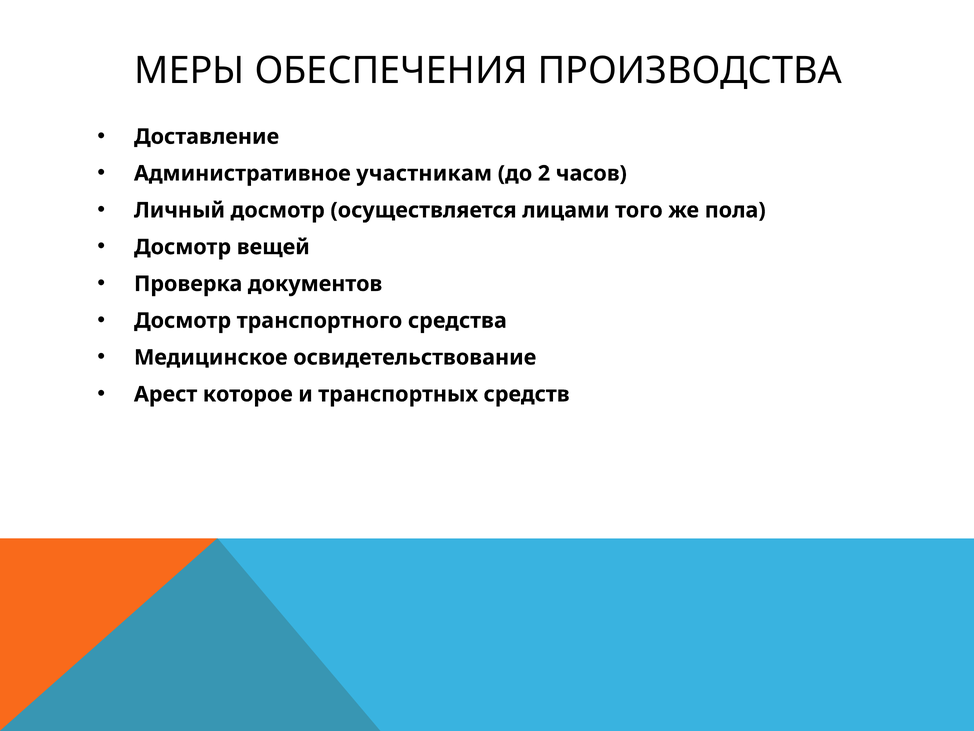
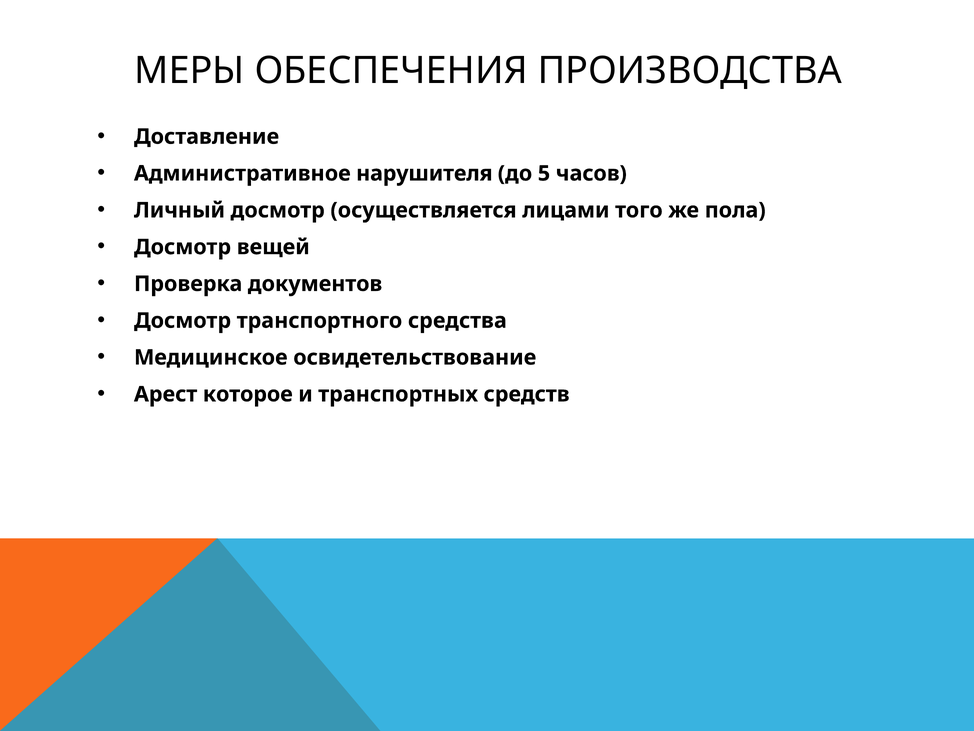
участникам: участникам -> нарушителя (424, 173)
2: 2 -> 5 (544, 173)
